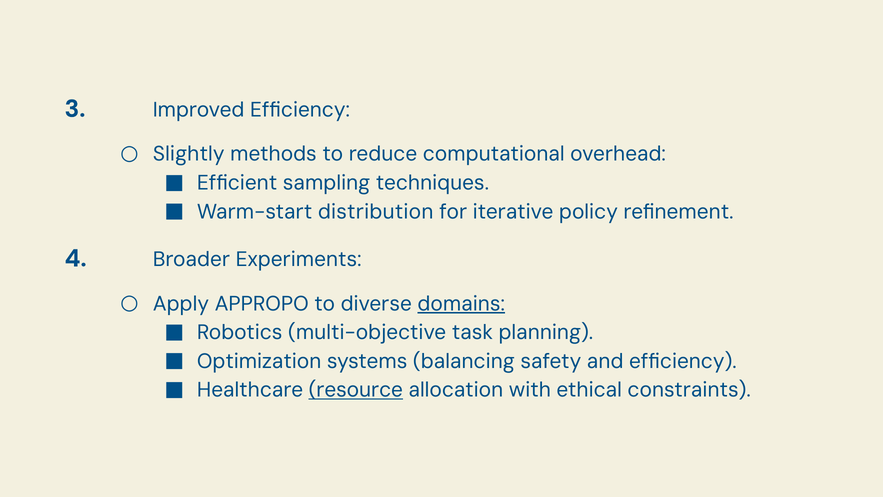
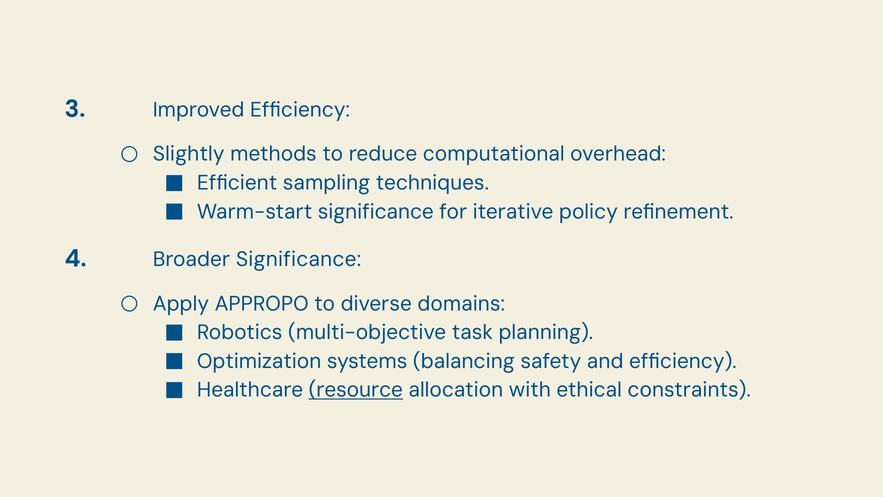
Warm-start distribution: distribution -> significance (376, 212)
Broader Experiments: Experiments -> Significance (299, 259)
domains underline: present -> none (461, 304)
